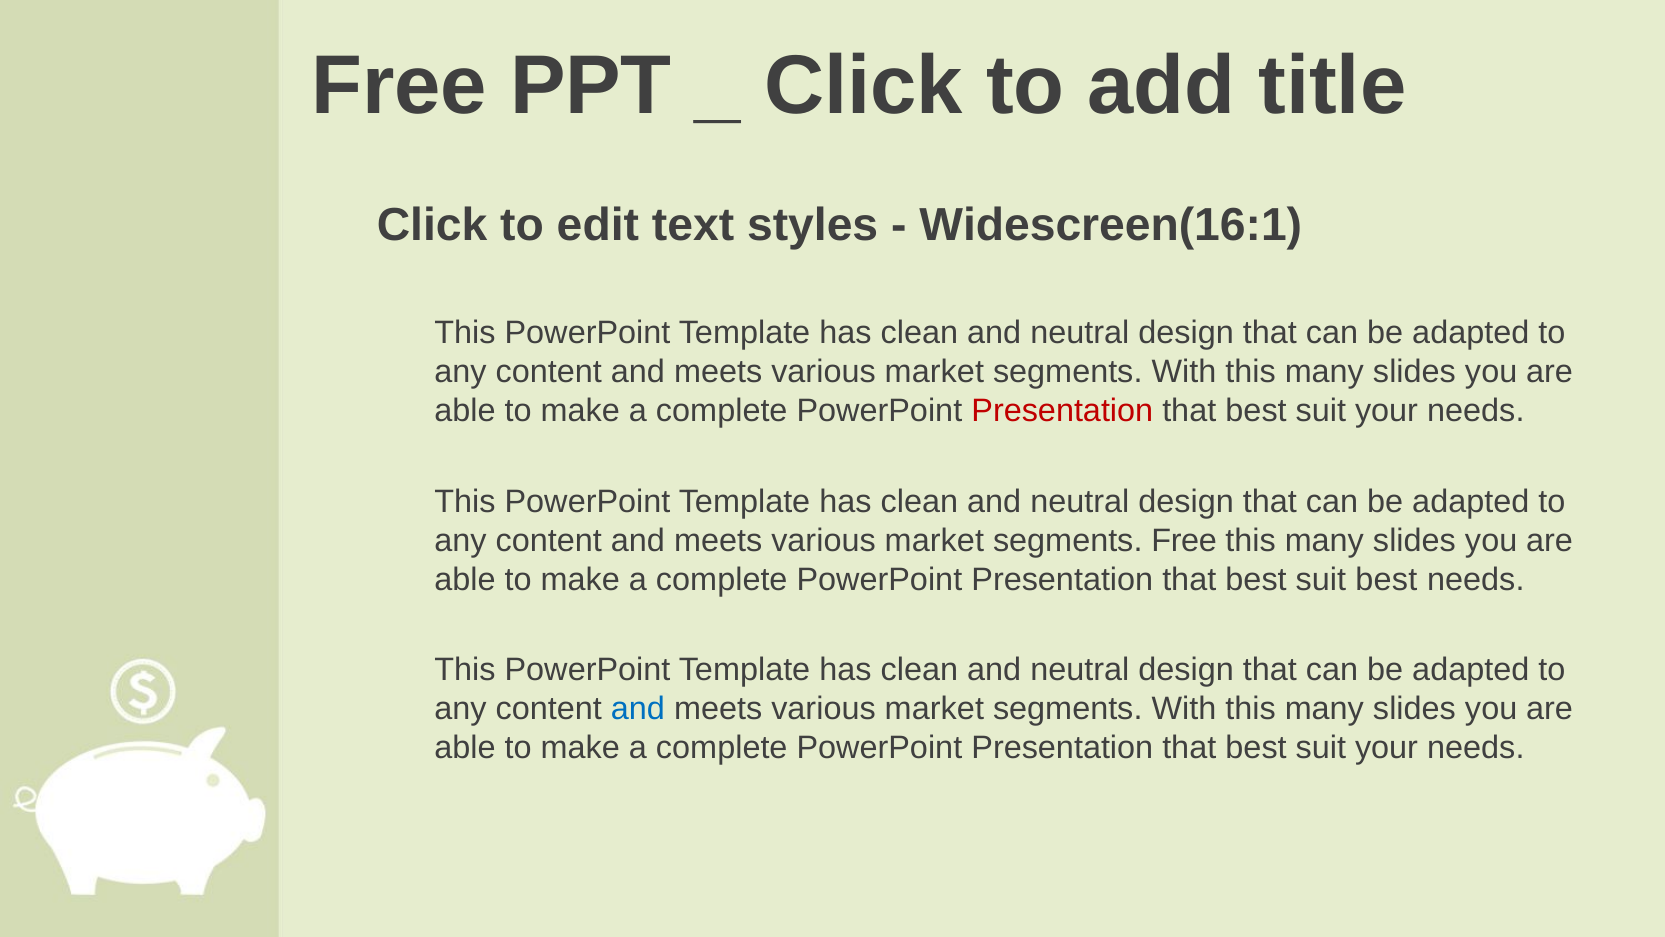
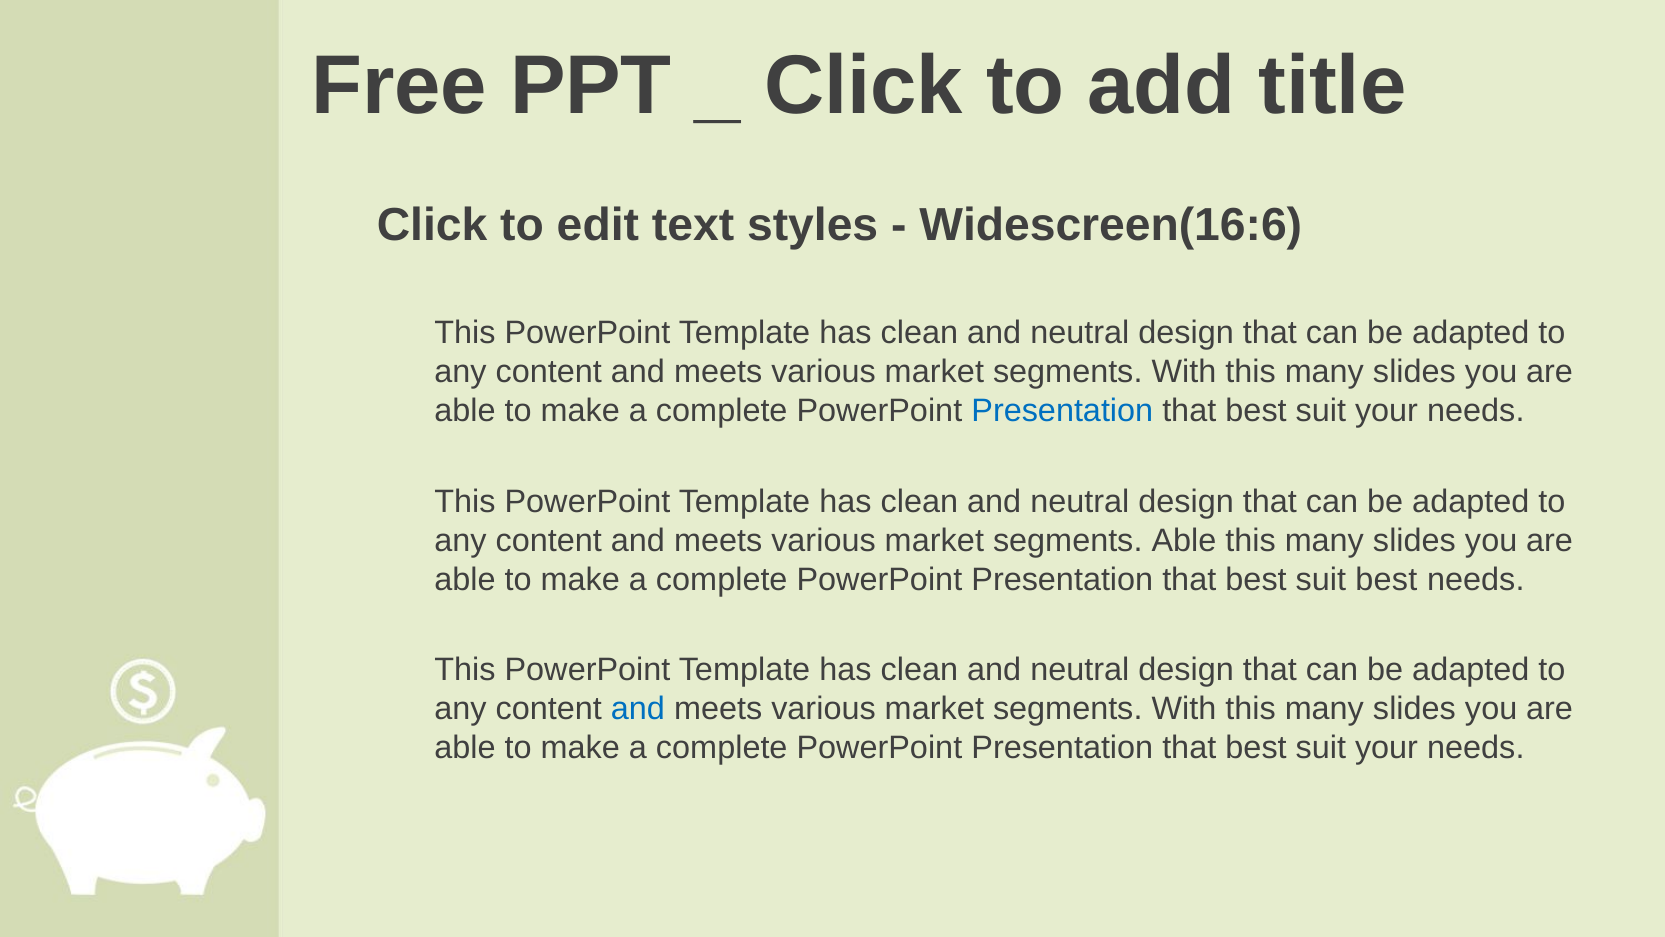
Widescreen(16:1: Widescreen(16:1 -> Widescreen(16:6 (1111, 225)
Presentation colour: red -> blue (1062, 411)
segments Free: Free -> Able (1184, 540)
